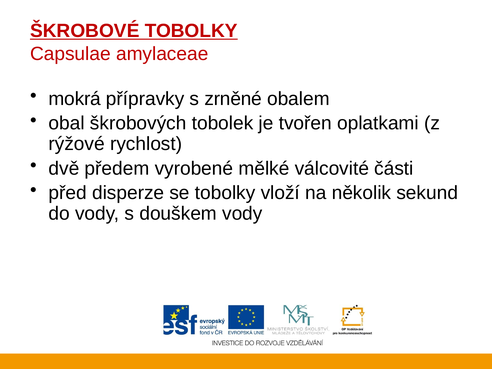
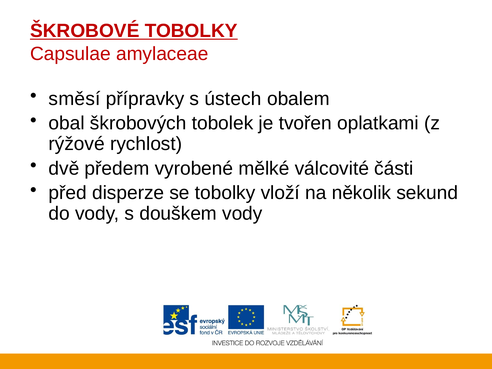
mokrá: mokrá -> směsí (75, 99)
zrněné: zrněné -> ústech (233, 99)
